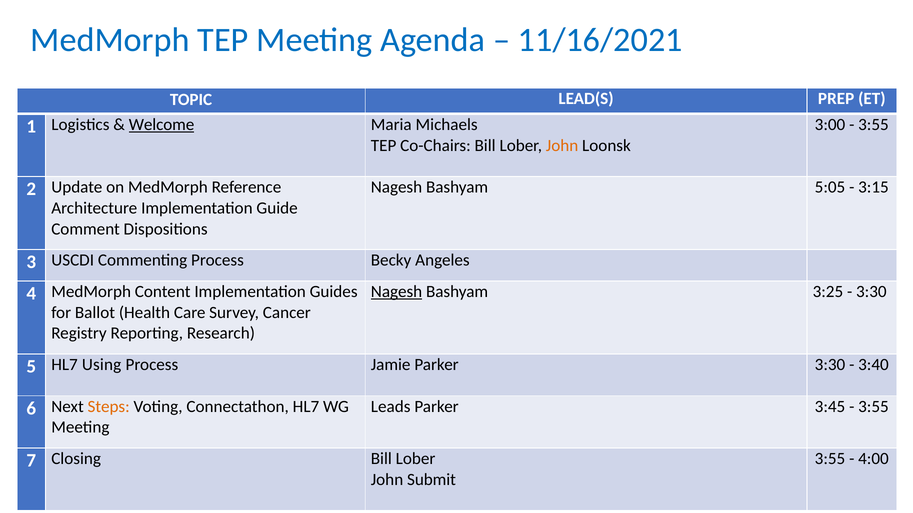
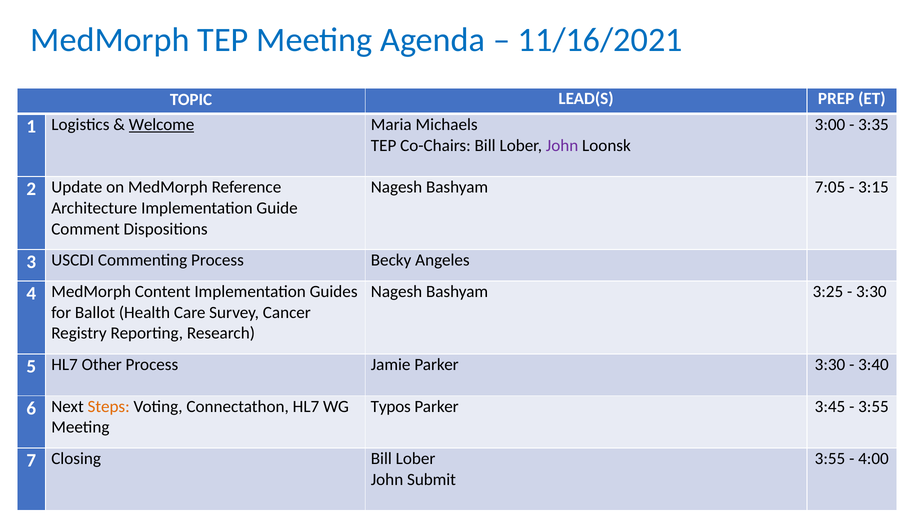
3:55: 3:55 -> 3:35 (873, 125)
John colour: orange -> purple (562, 146)
5:05: 5:05 -> 7:05 (830, 187)
Nagesh underline: present -> none (397, 292)
Using: Using -> Other (102, 365)
Leads: Leads -> Typos (391, 407)
